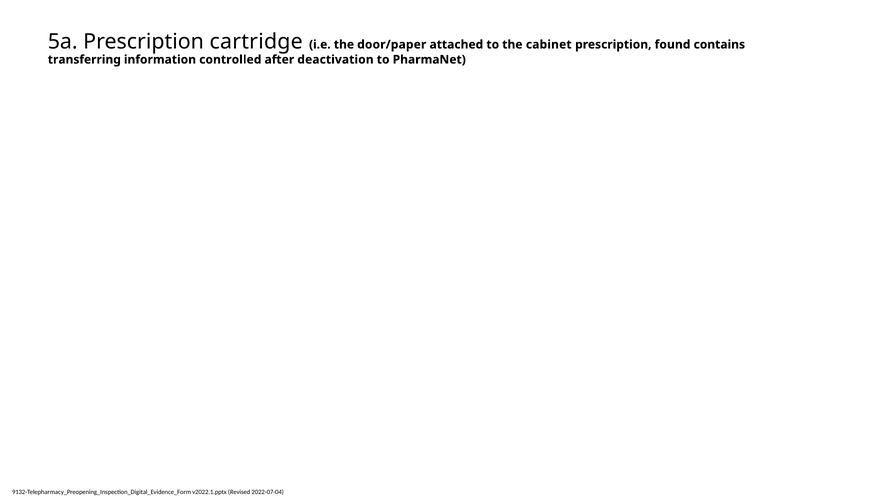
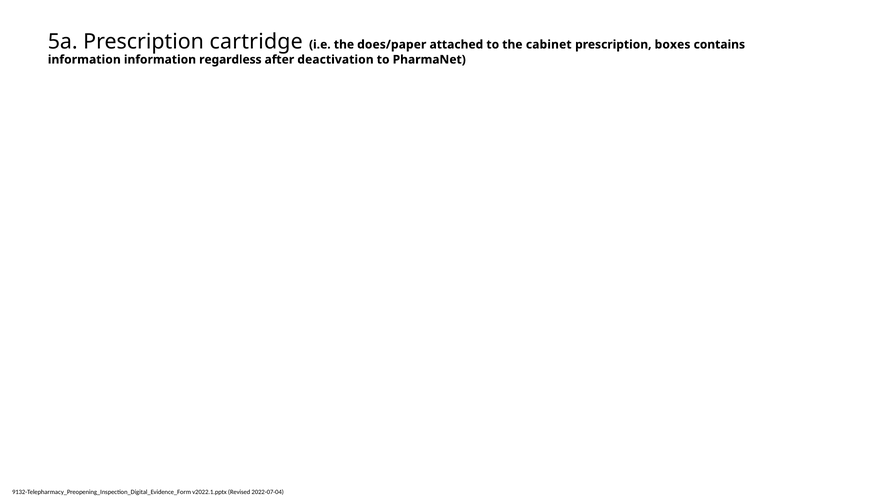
door/paper: door/paper -> does/paper (392, 44)
found: found -> boxes (673, 44)
transferring: transferring -> information (84, 60)
controlled: controlled -> regardless (230, 60)
